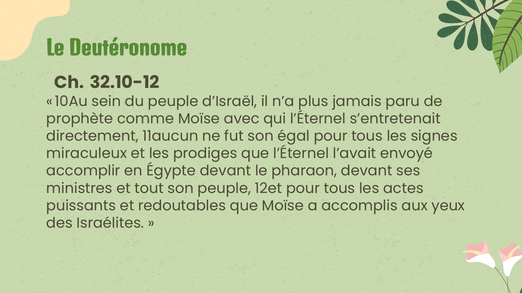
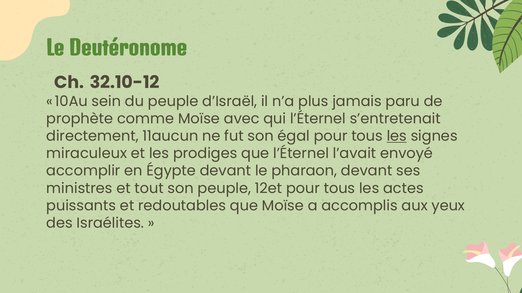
les underline: none -> present (397, 136)
